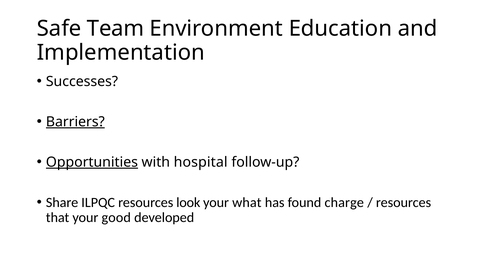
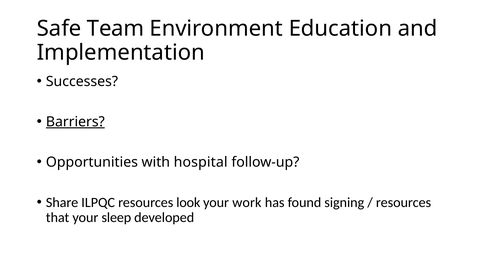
Opportunities underline: present -> none (92, 162)
what: what -> work (247, 203)
charge: charge -> signing (344, 203)
good: good -> sleep (116, 218)
